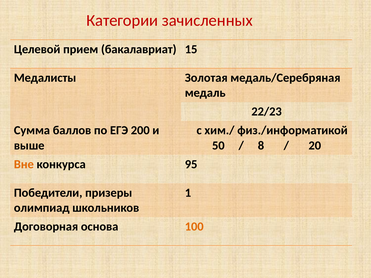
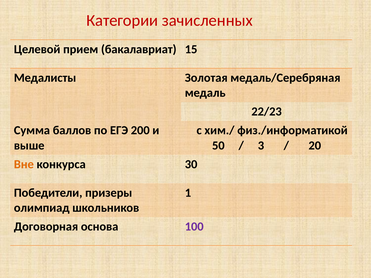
8: 8 -> 3 (261, 146)
95: 95 -> 30 (191, 164)
100 colour: orange -> purple (194, 227)
